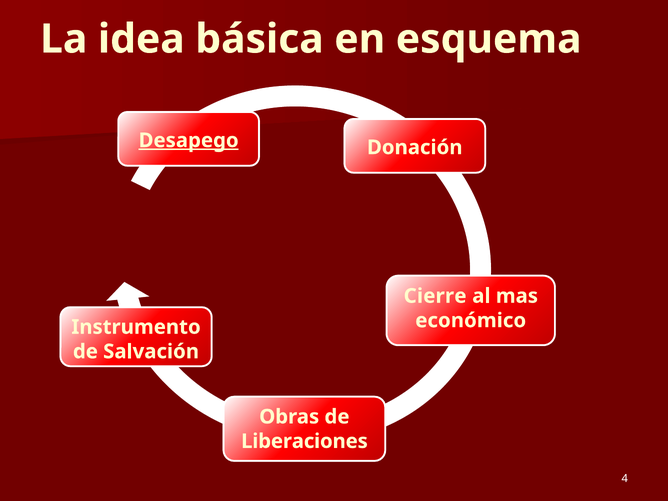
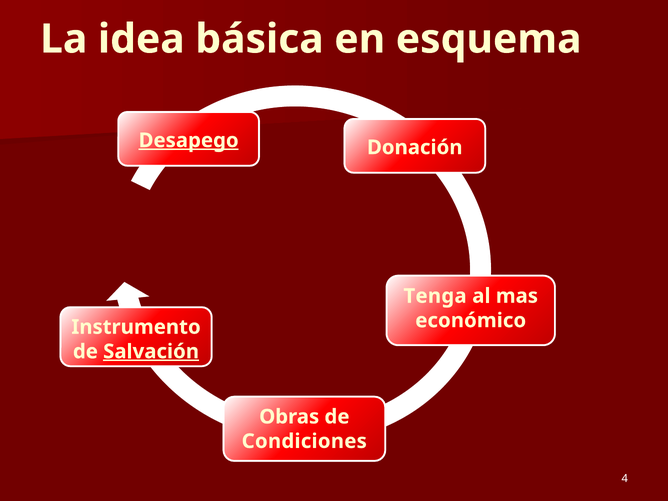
Cierre: Cierre -> Tenga (435, 296)
Salvación underline: none -> present (151, 352)
Liberaciones: Liberaciones -> Condiciones (304, 441)
